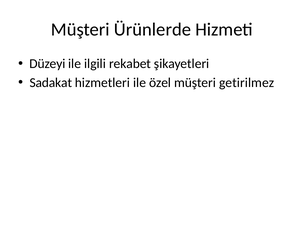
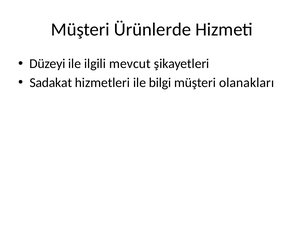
rekabet: rekabet -> mevcut (130, 64)
özel: özel -> bilgi (160, 83)
getirilmez: getirilmez -> olanakları (247, 83)
